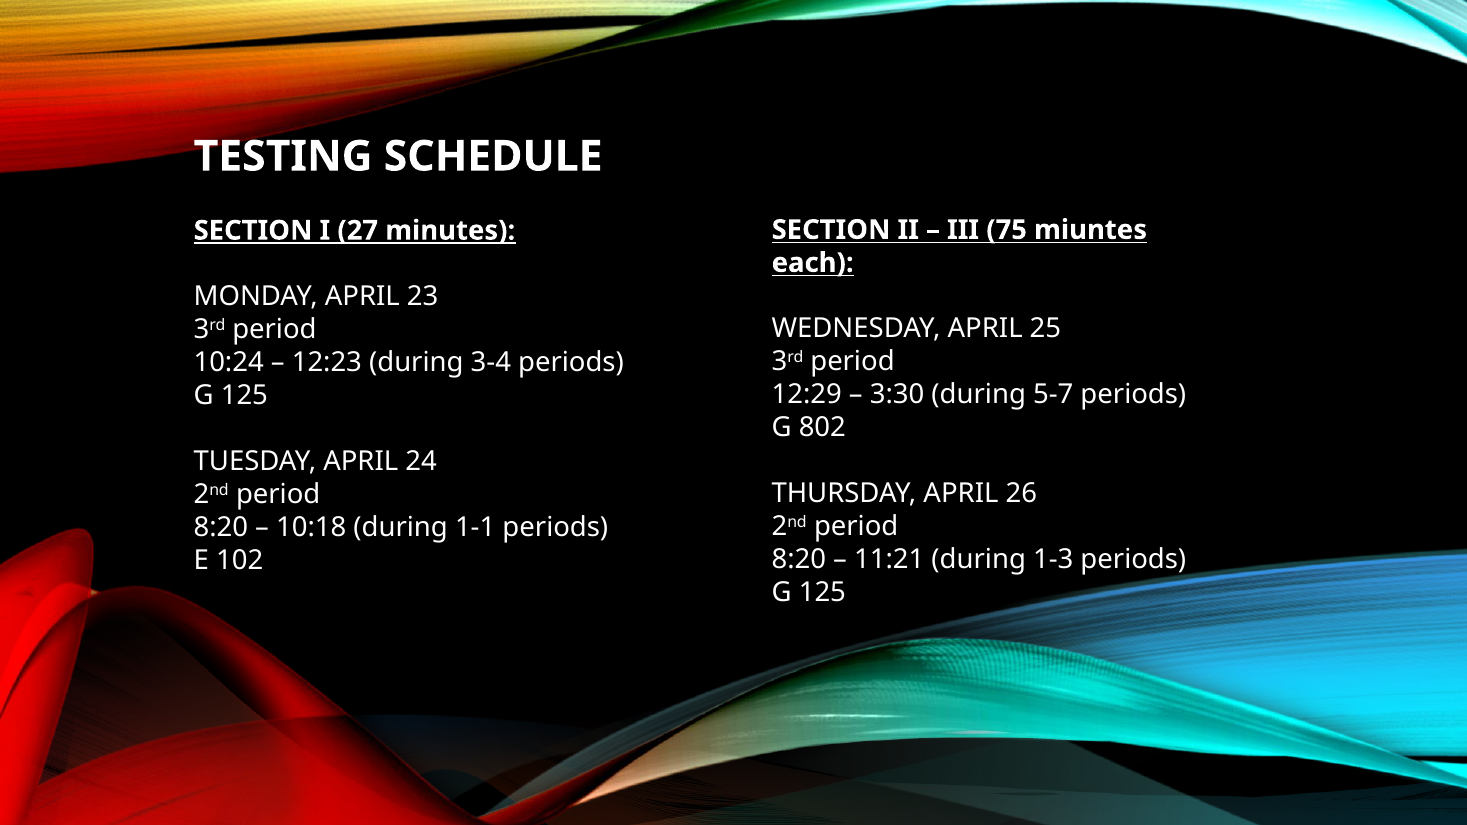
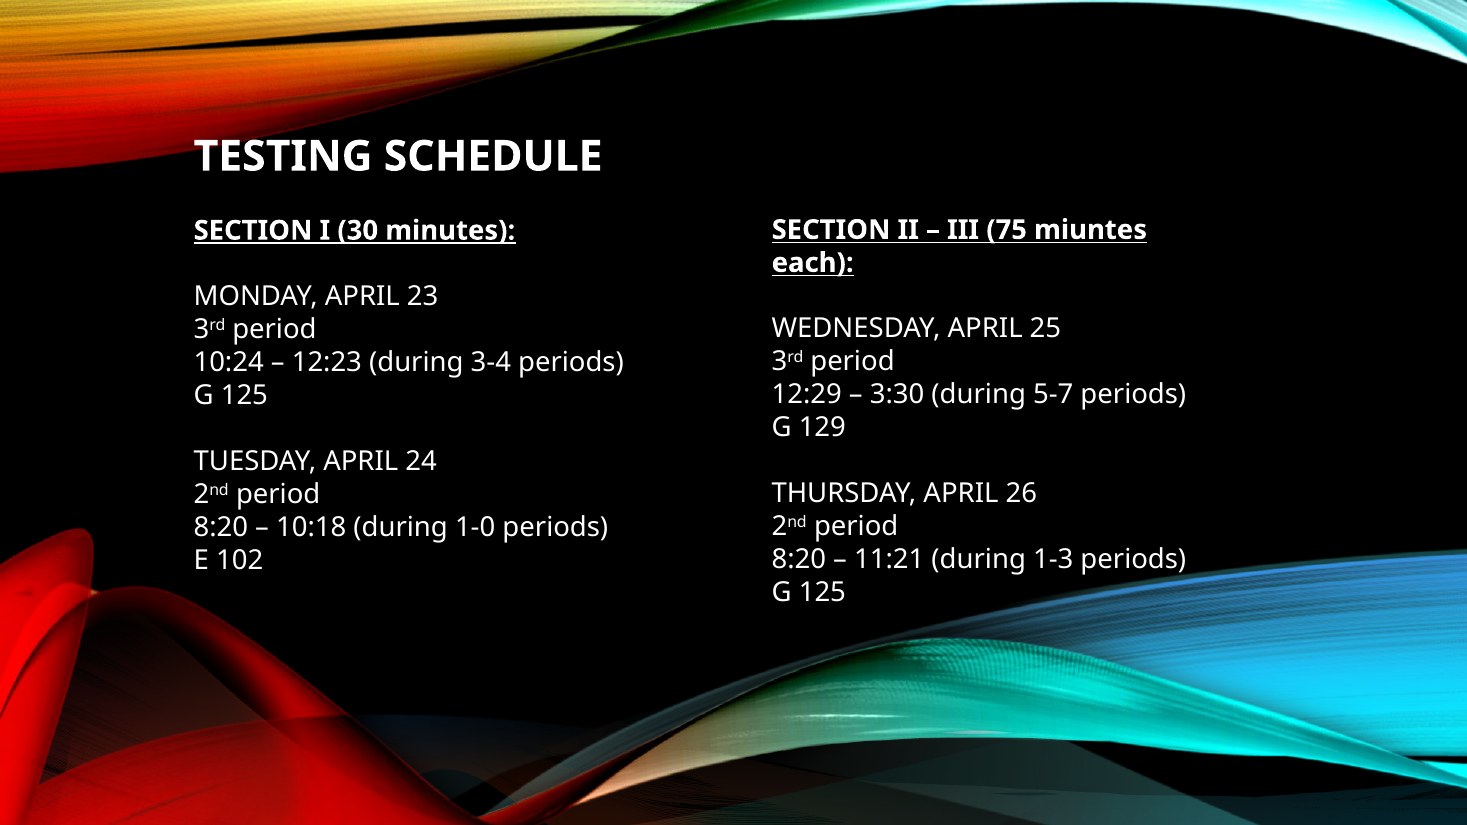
27: 27 -> 30 (358, 231)
802: 802 -> 129 (822, 428)
1-1: 1-1 -> 1-0 (475, 528)
